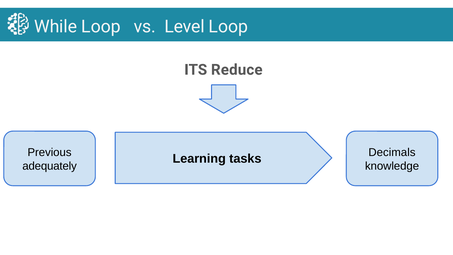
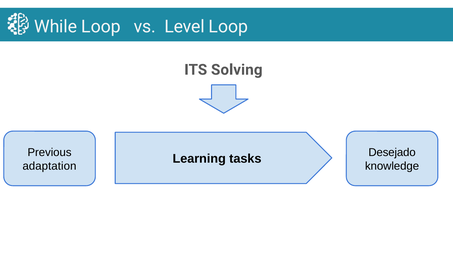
Reduce: Reduce -> Solving (237, 70)
Decimals: Decimals -> Desejado (392, 152)
adequately: adequately -> adaptation (49, 166)
